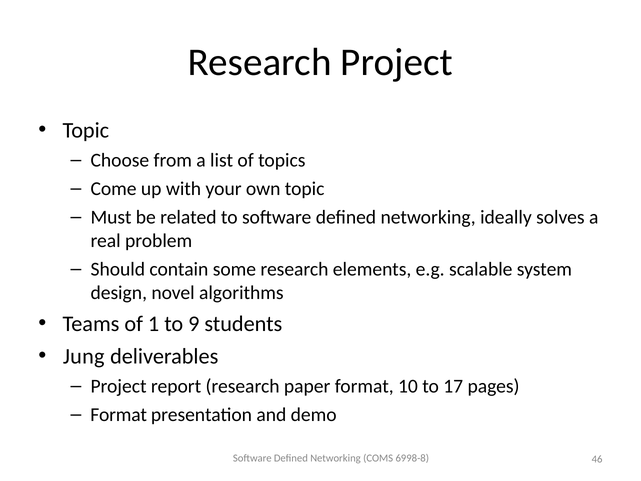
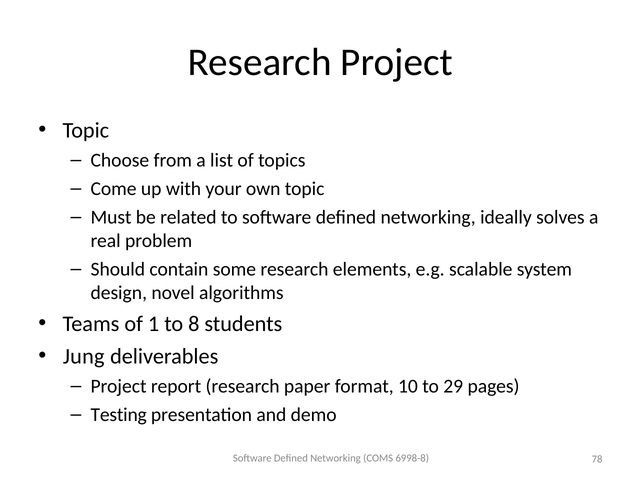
9: 9 -> 8 (194, 324)
17: 17 -> 29 (453, 386)
Format: Format -> Testing (119, 414)
46: 46 -> 78 (597, 459)
